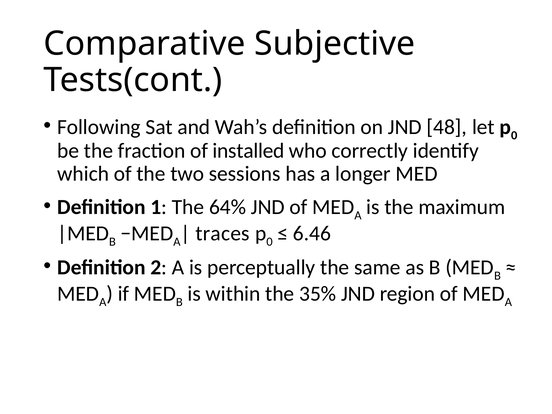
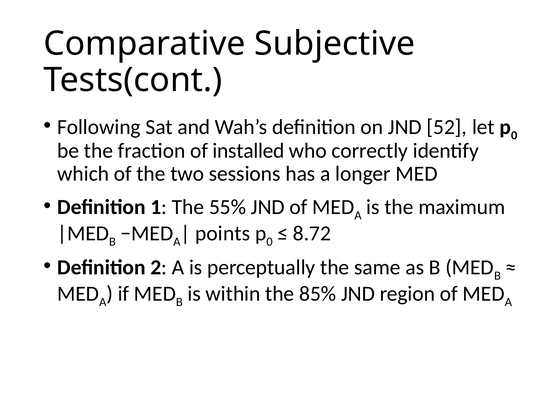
48: 48 -> 52 (447, 127)
64%: 64% -> 55% (228, 207)
traces: traces -> points (223, 234)
6.46: 6.46 -> 8.72 (312, 234)
35%: 35% -> 85% (318, 294)
